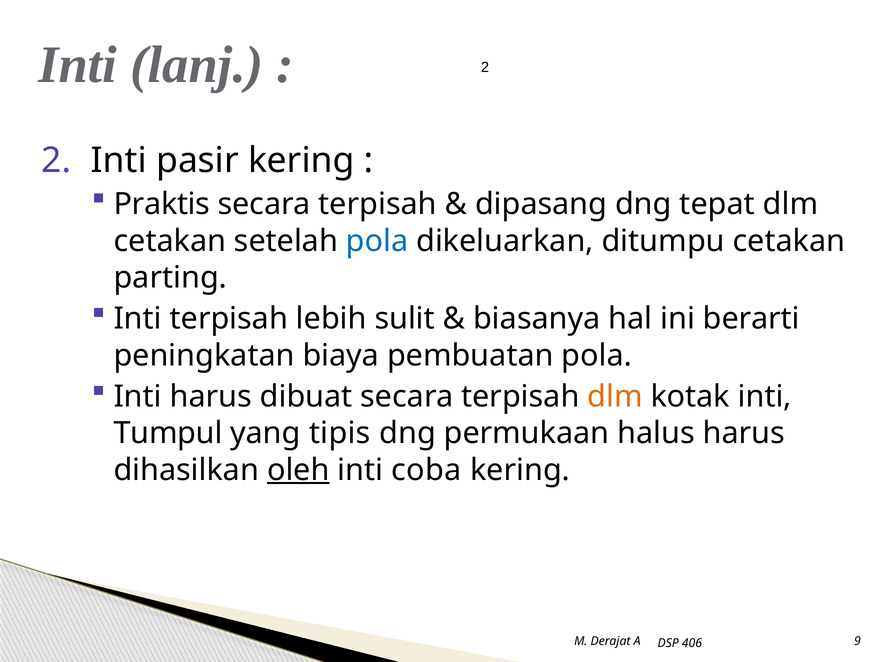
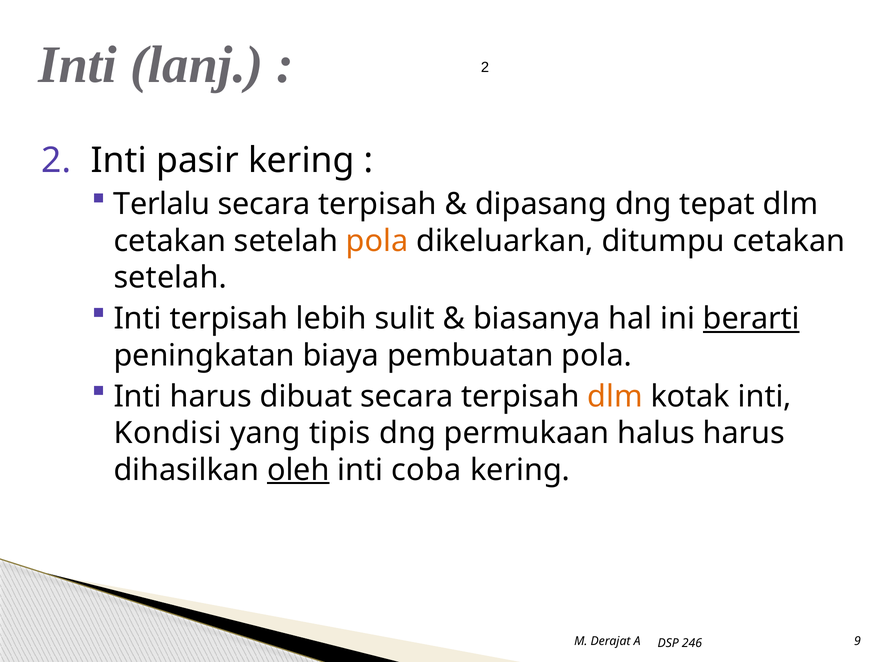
Praktis: Praktis -> Terlalu (162, 204)
pola colour: blue -> orange (377, 241)
parting: parting -> setelah (170, 277)
berarti underline: none -> present (751, 318)
Tumpul: Tumpul -> Kondisi (168, 433)
406: 406 -> 246 (692, 642)
